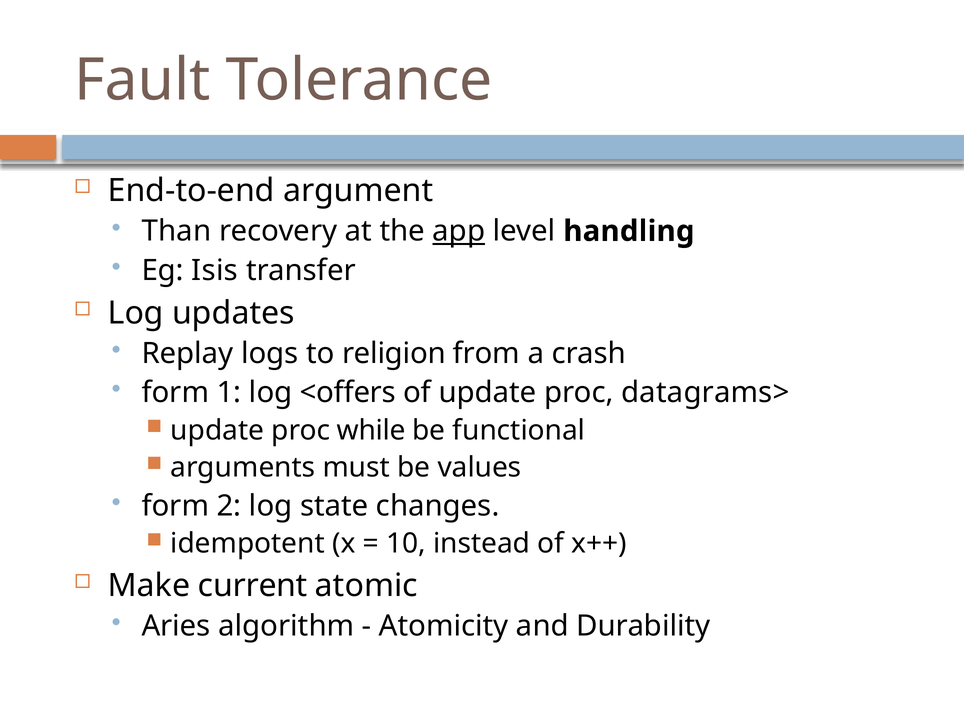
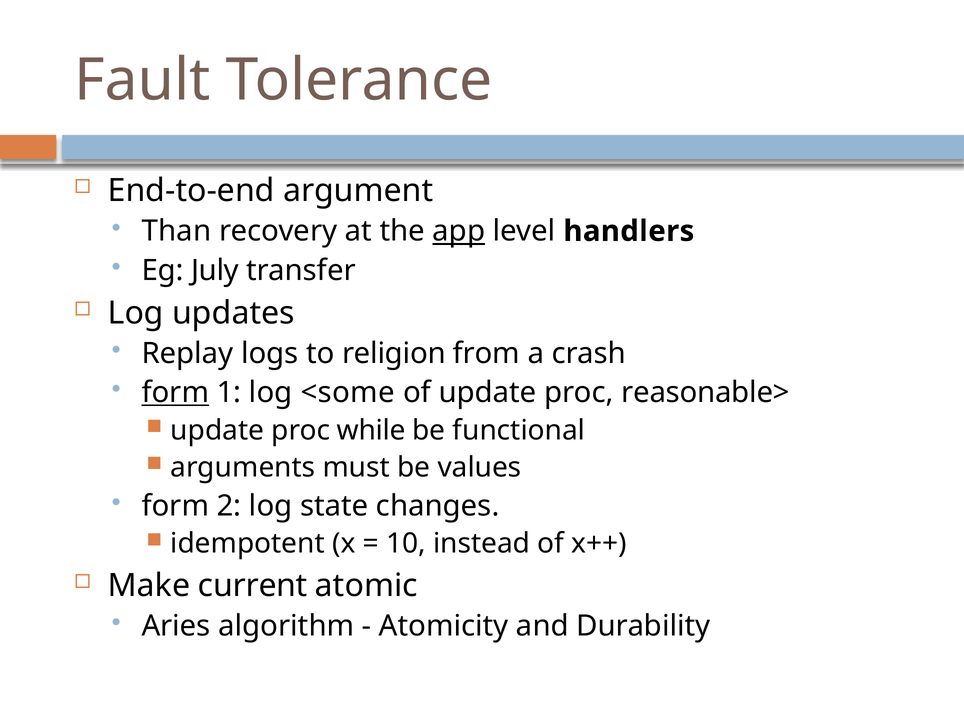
handling: handling -> handlers (629, 231)
Isis: Isis -> July (215, 270)
form underline: none -> present (175, 393)
<offers: <offers -> <some (348, 393)
datagrams>: datagrams> -> reasonable> (706, 393)
